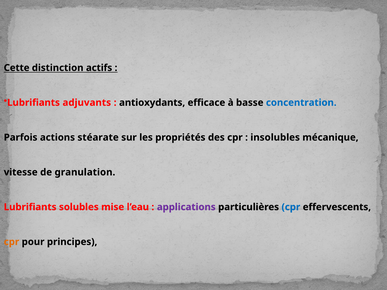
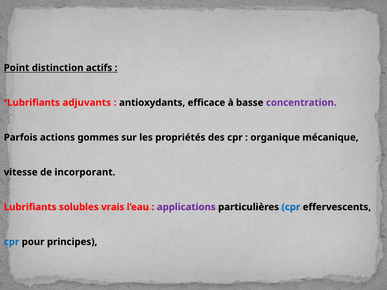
Cette: Cette -> Point (17, 68)
concentration colour: blue -> purple (301, 103)
stéarate: stéarate -> gommes (98, 138)
insolubles: insolubles -> organique (275, 138)
granulation: granulation -> incorporant (85, 172)
mise: mise -> vrais (113, 207)
cpr colour: orange -> blue (11, 242)
